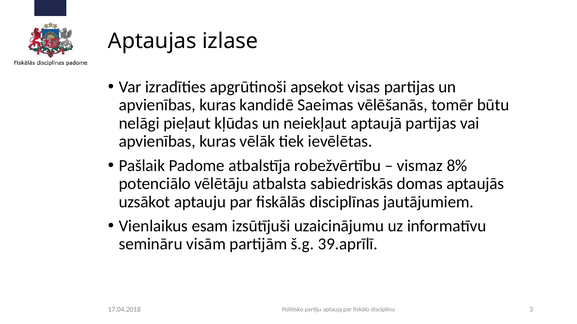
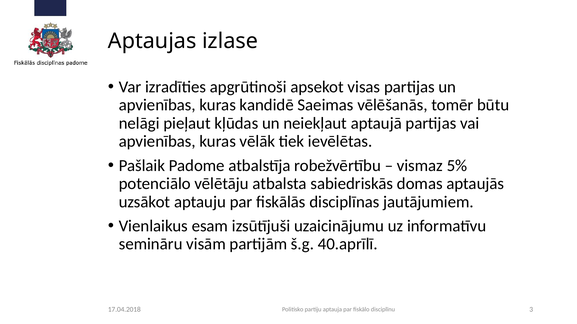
8%: 8% -> 5% (457, 166)
39.aprīlī: 39.aprīlī -> 40.aprīlī (348, 245)
